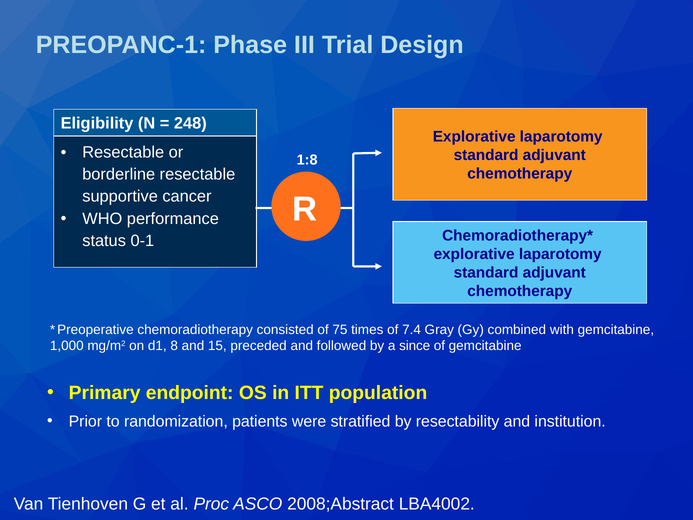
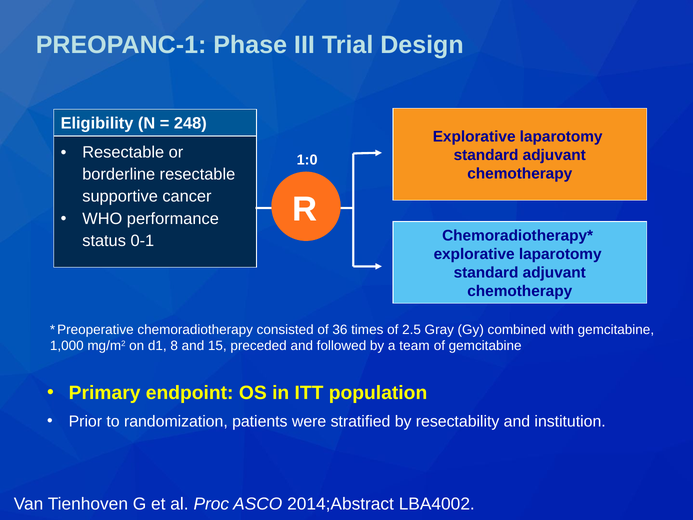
1:8: 1:8 -> 1:0 (307, 160)
75: 75 -> 36 (340, 330)
7.4: 7.4 -> 2.5 (412, 330)
since: since -> team (415, 346)
2008;Abstract: 2008;Abstract -> 2014;Abstract (341, 504)
